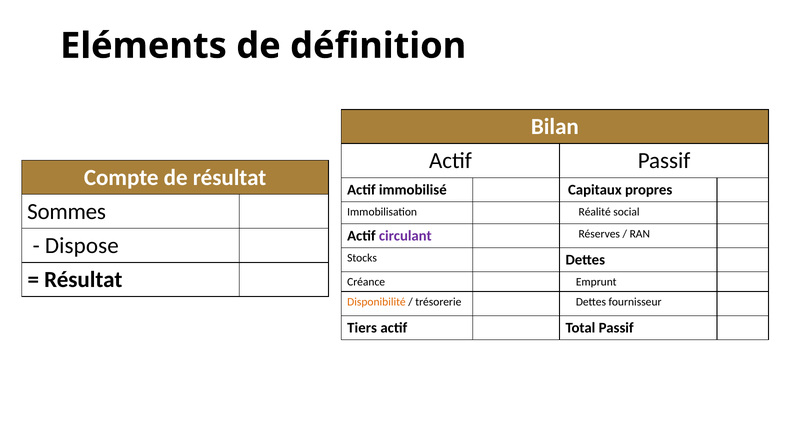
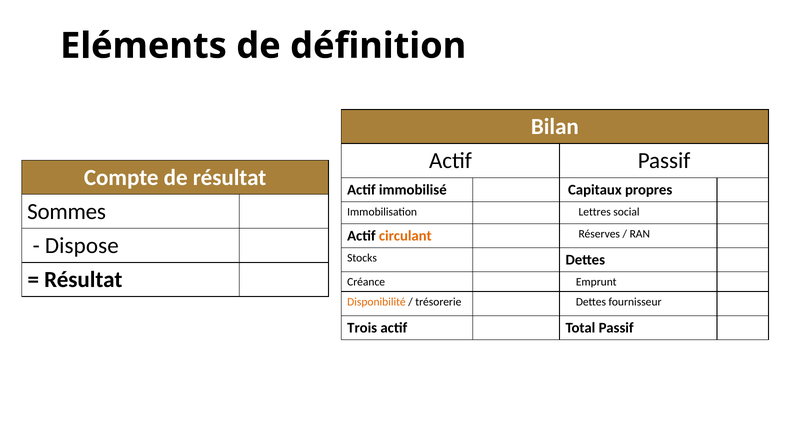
Réalité: Réalité -> Lettres (595, 212)
circulant colour: purple -> orange (405, 236)
Tiers: Tiers -> Trois (362, 328)
